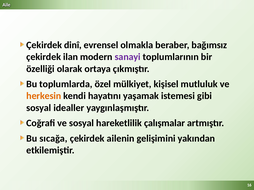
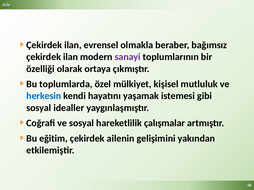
dinî: dinî -> ilan (73, 45)
herkesin colour: orange -> blue (44, 96)
sıcağa: sıcağa -> eğitim (54, 139)
